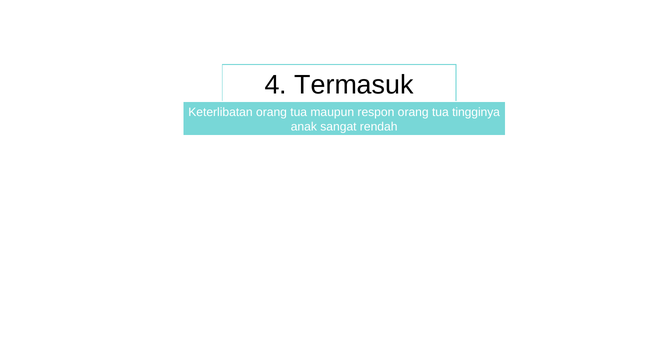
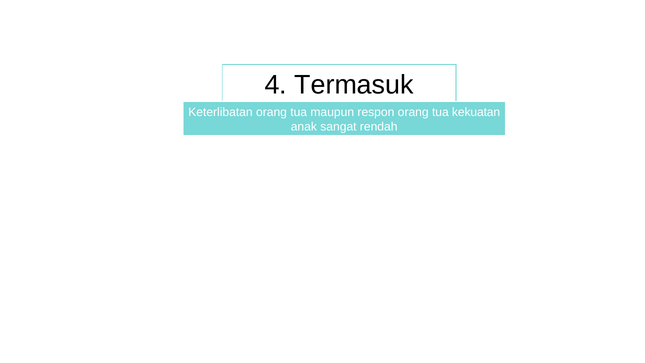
tingginya: tingginya -> kekuatan (476, 112)
